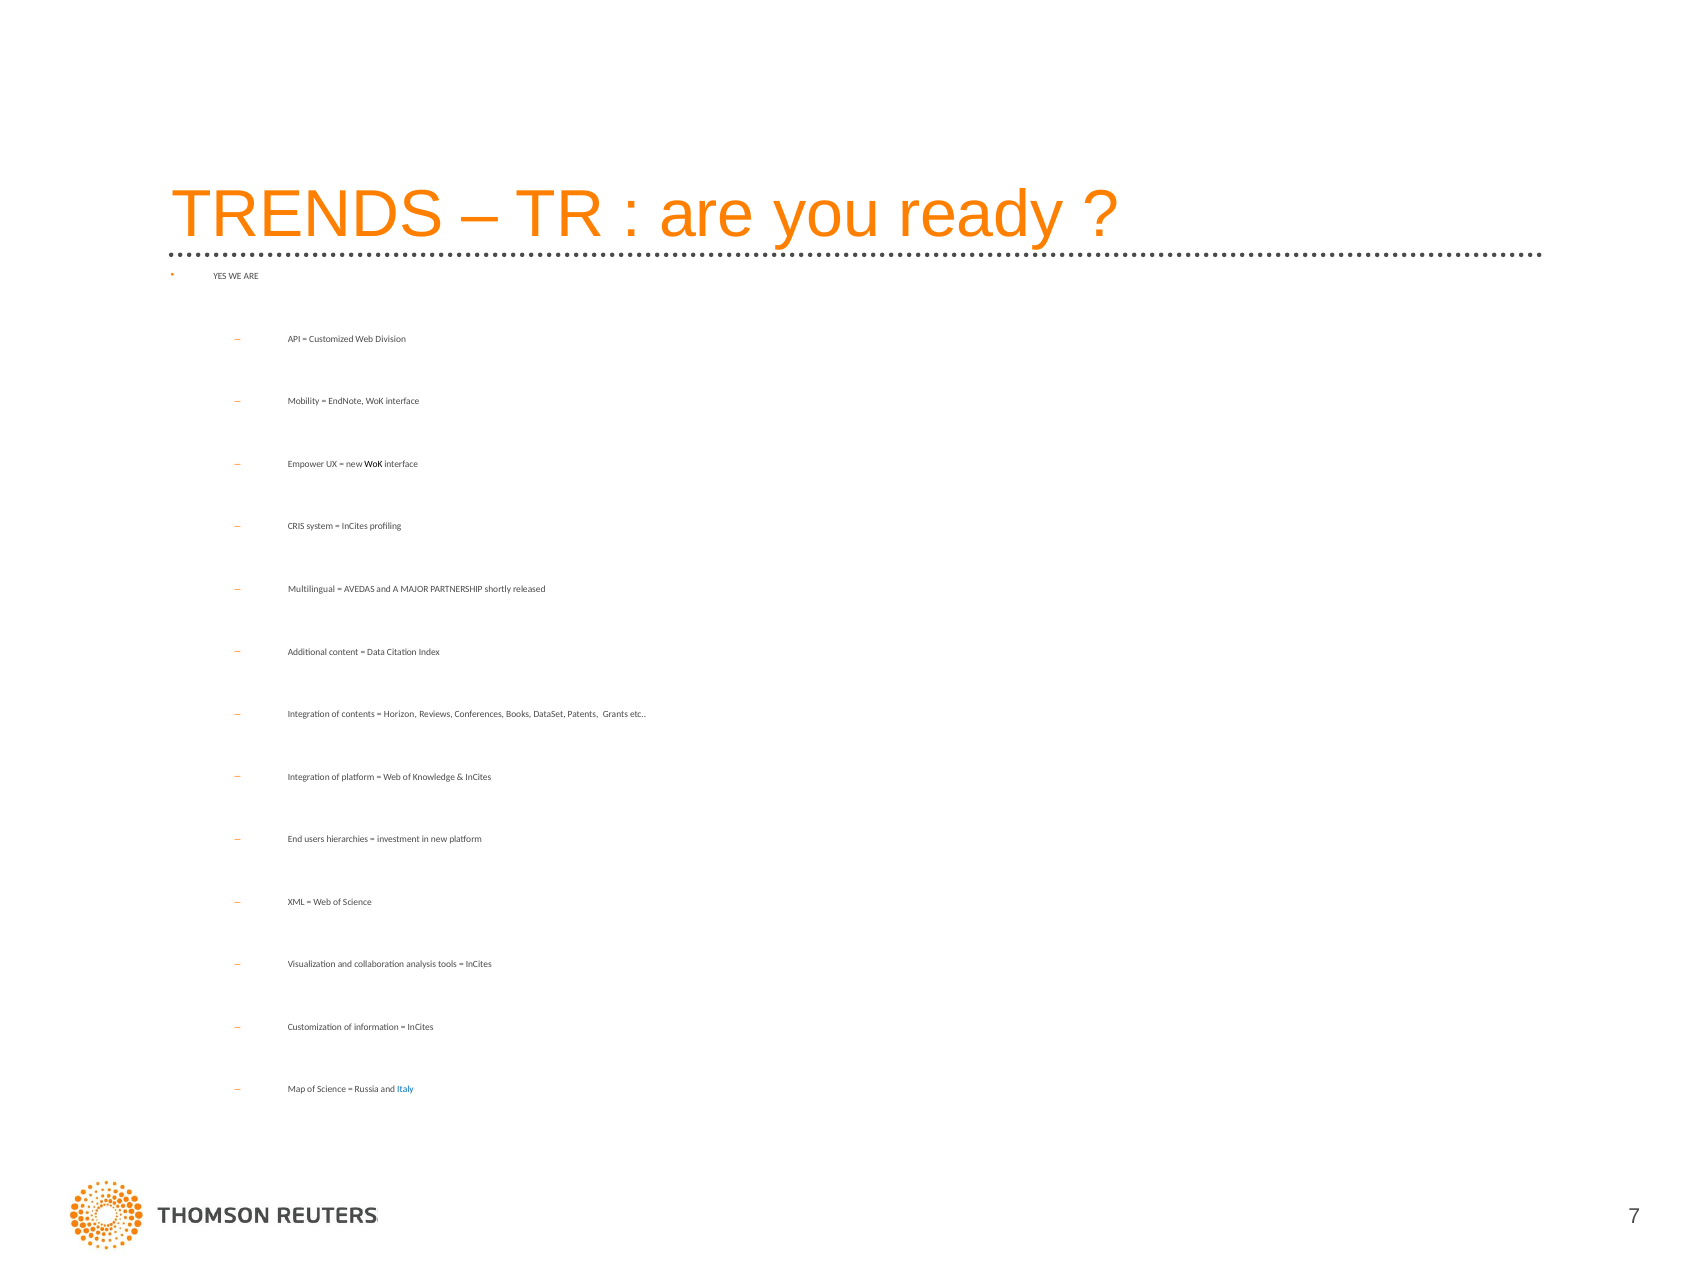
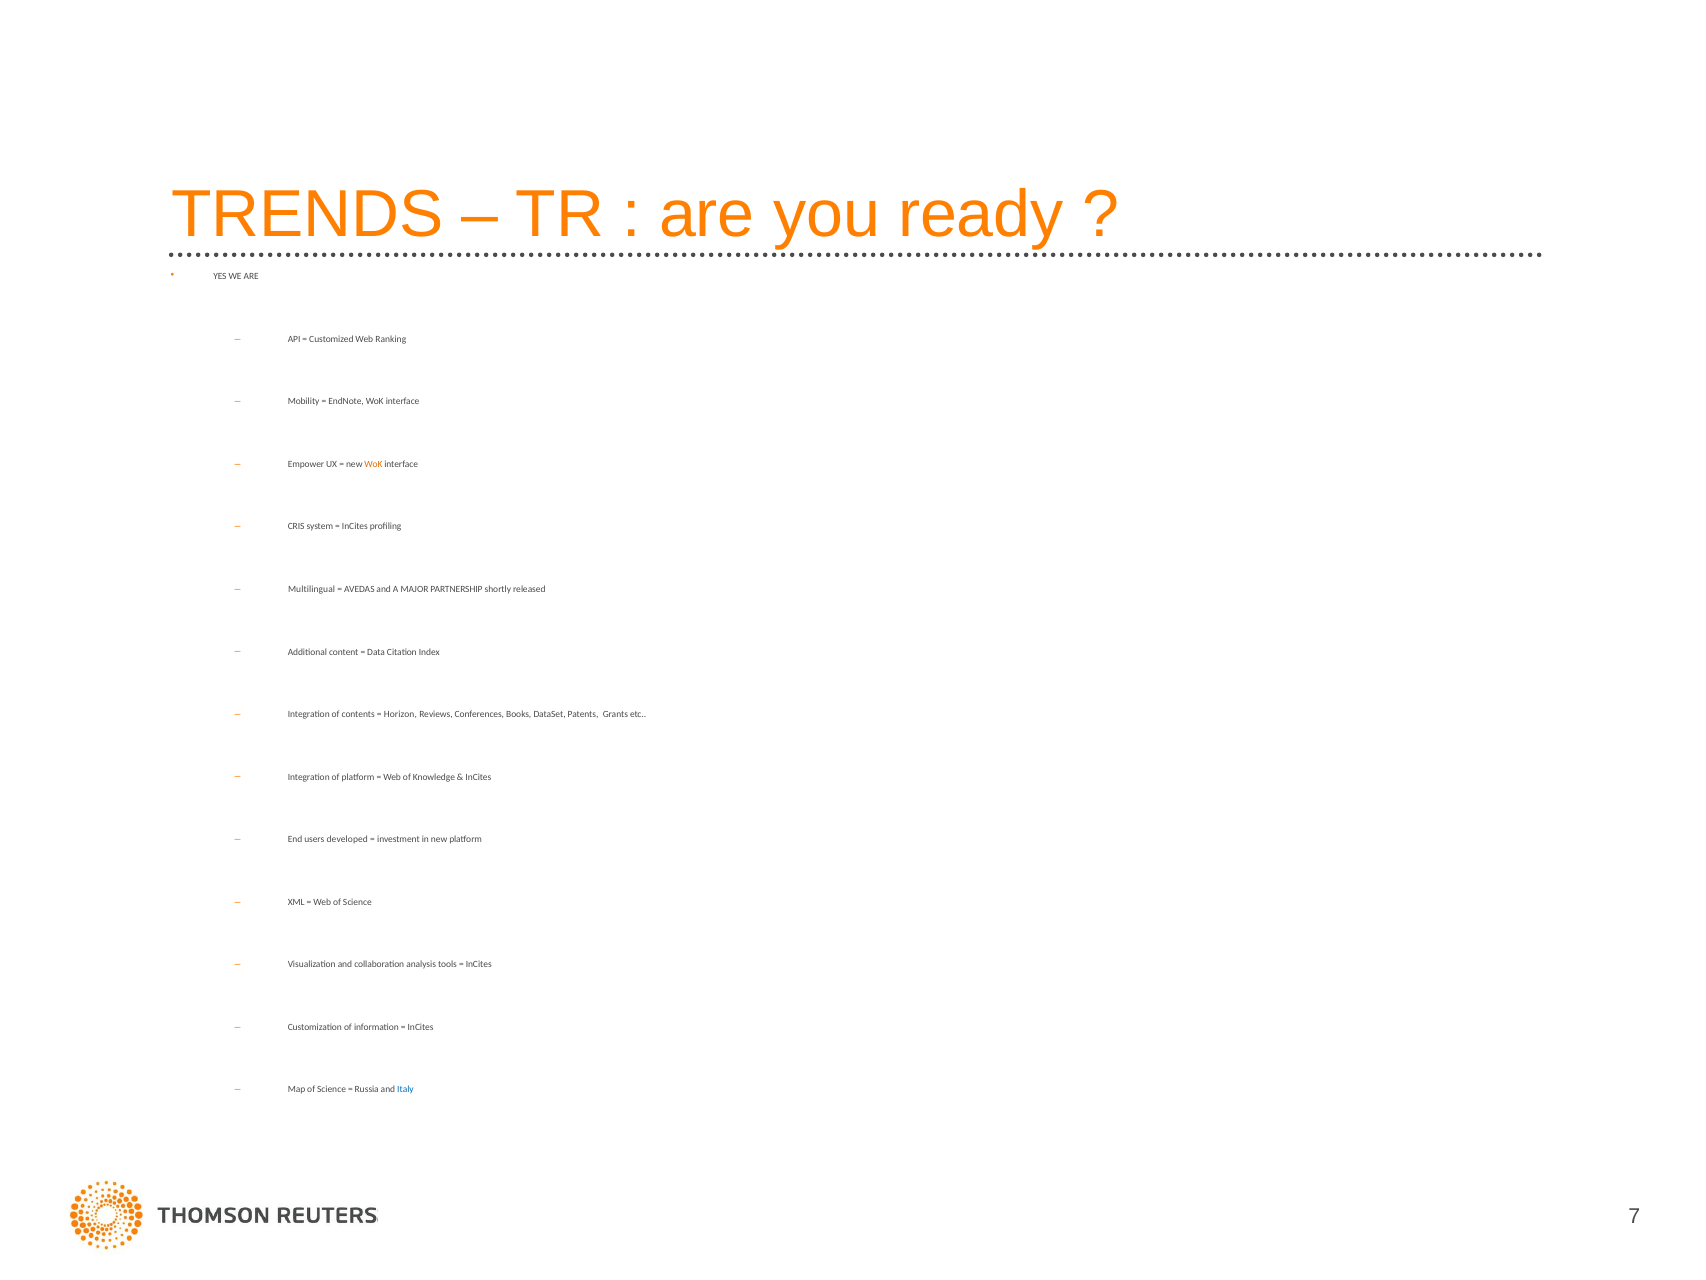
Division: Division -> Ranking (391, 339)
WoK colour: black -> orange (373, 464)
hierarchies: hierarchies -> developed (347, 839)
